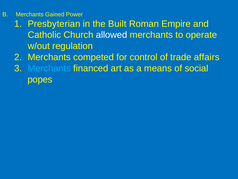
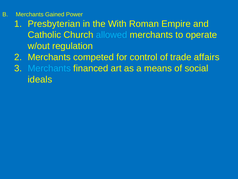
Built: Built -> With (117, 24)
allowed colour: white -> light blue (112, 35)
popes: popes -> ideals (40, 79)
